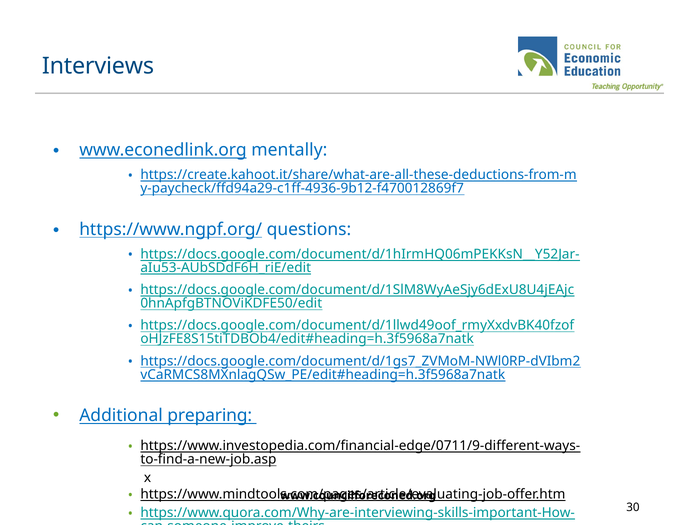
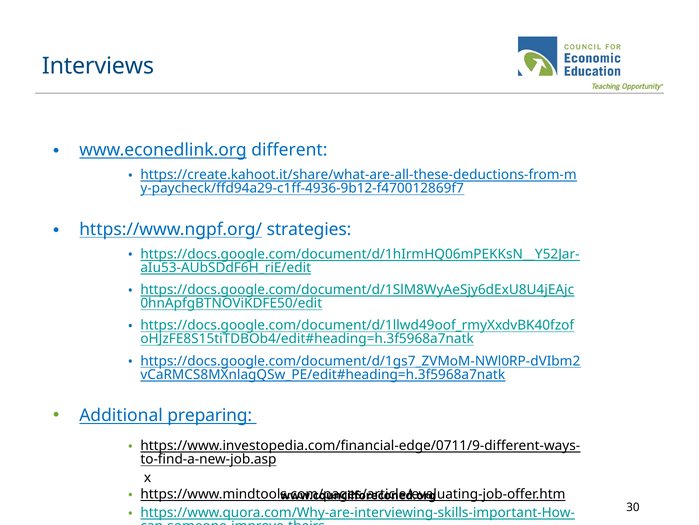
mentally: mentally -> different (289, 150)
questions: questions -> strategies (309, 229)
